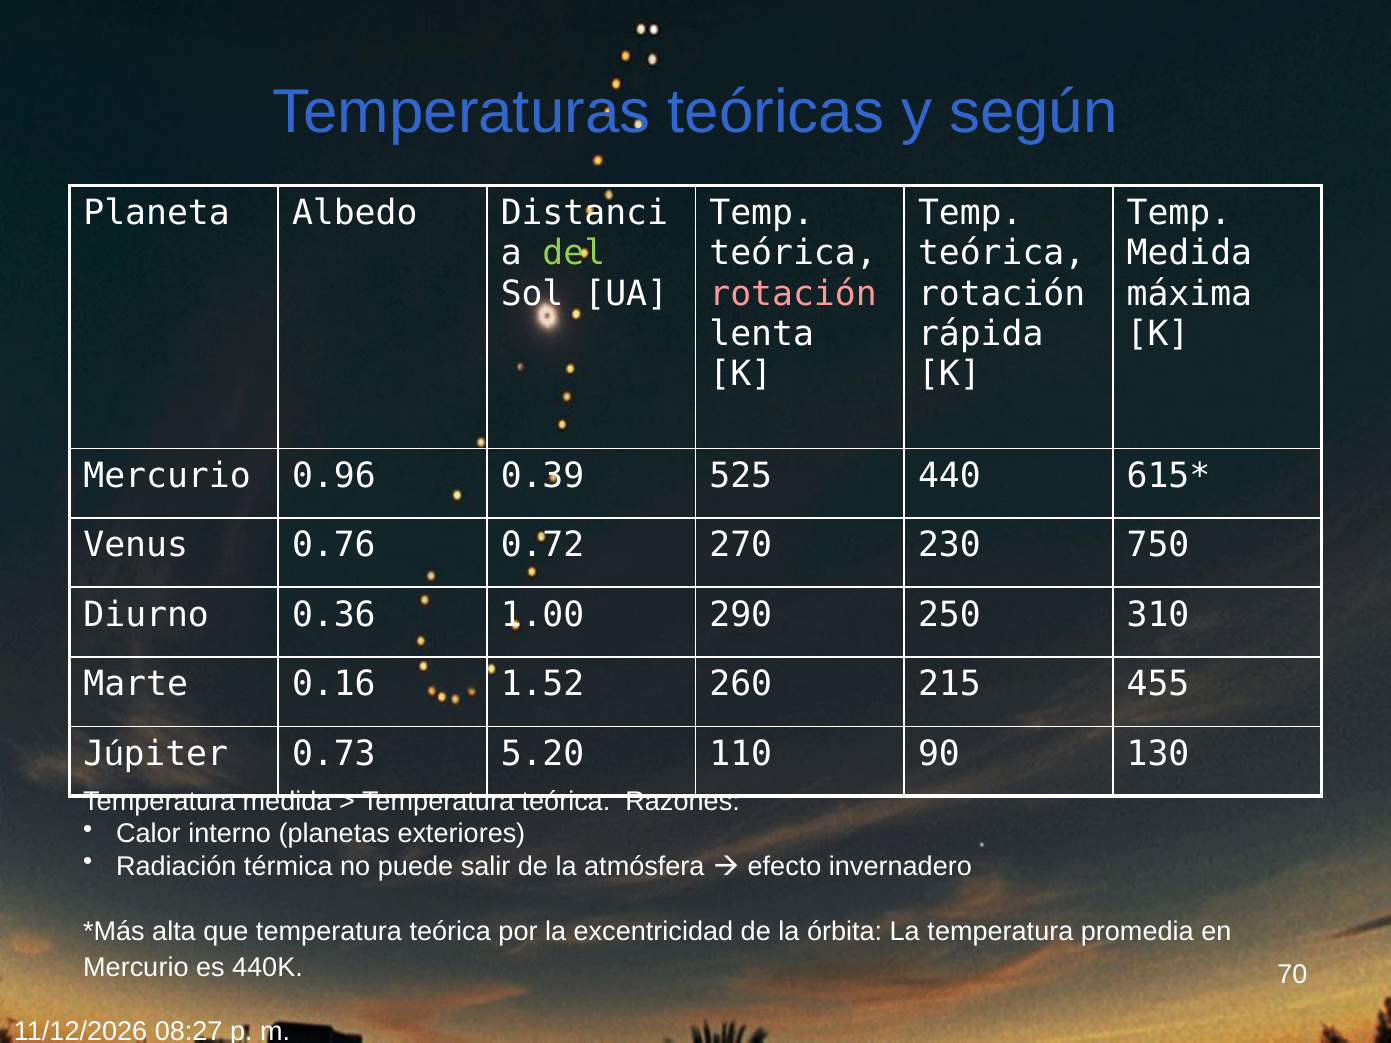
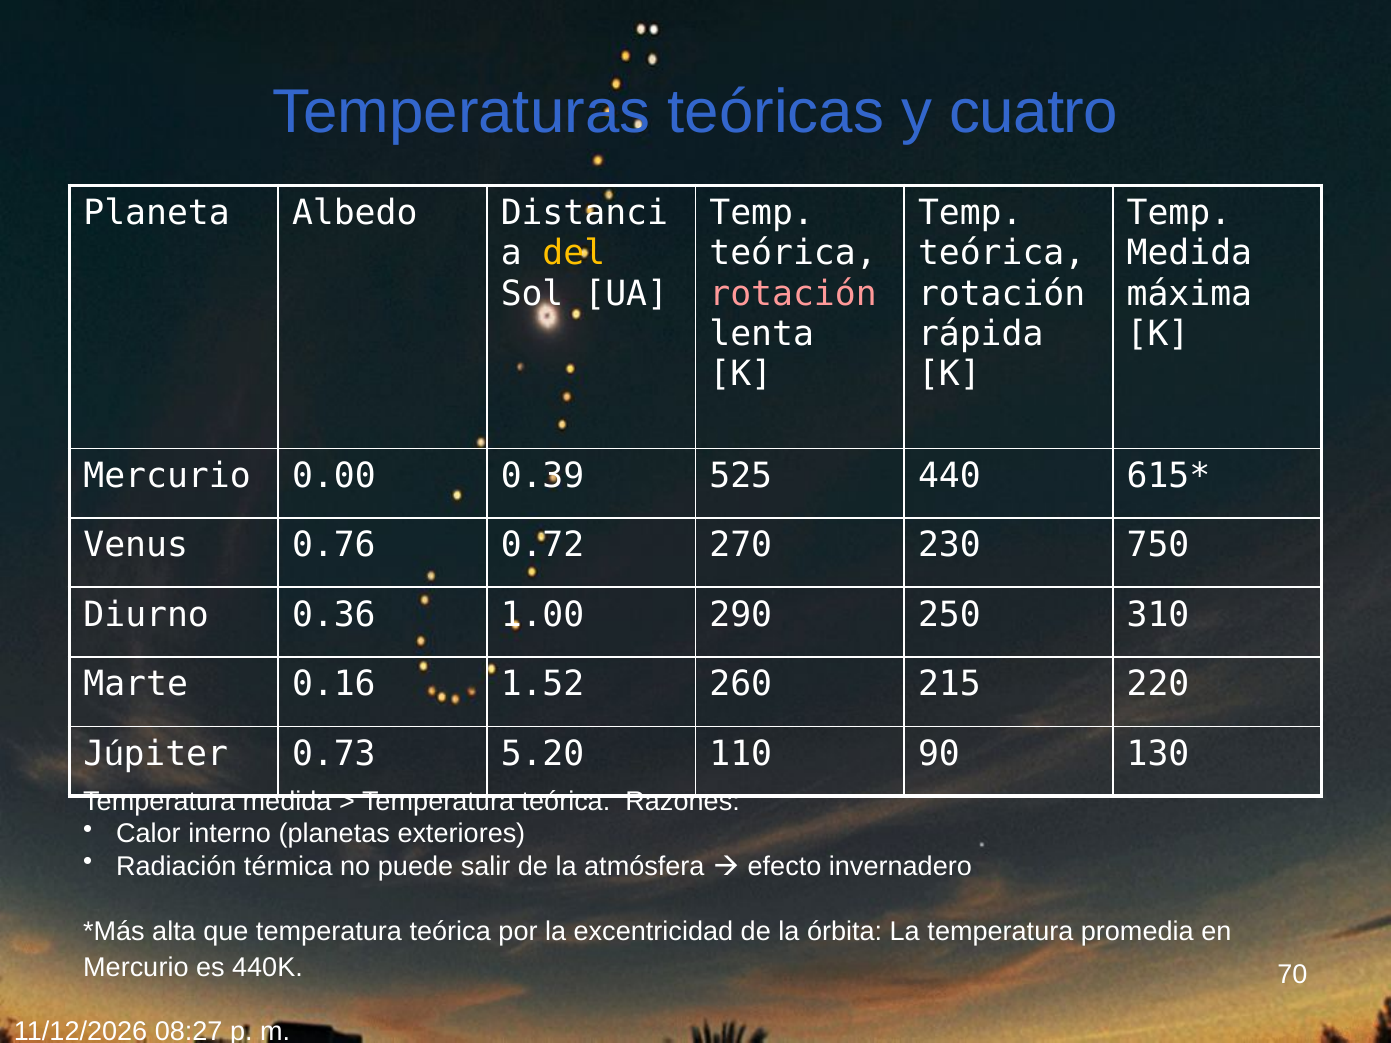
según: según -> cuatro (1034, 112)
del colour: light green -> yellow (574, 254)
0.96: 0.96 -> 0.00 (334, 476)
455: 455 -> 220 (1158, 685)
